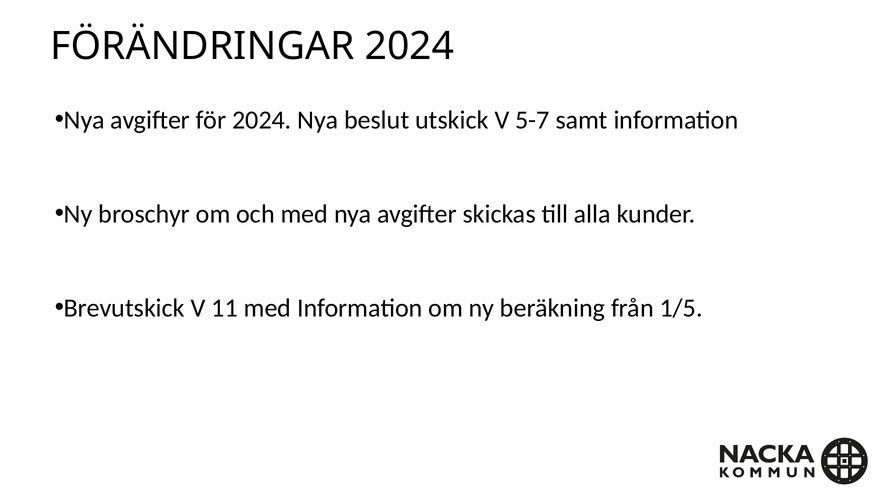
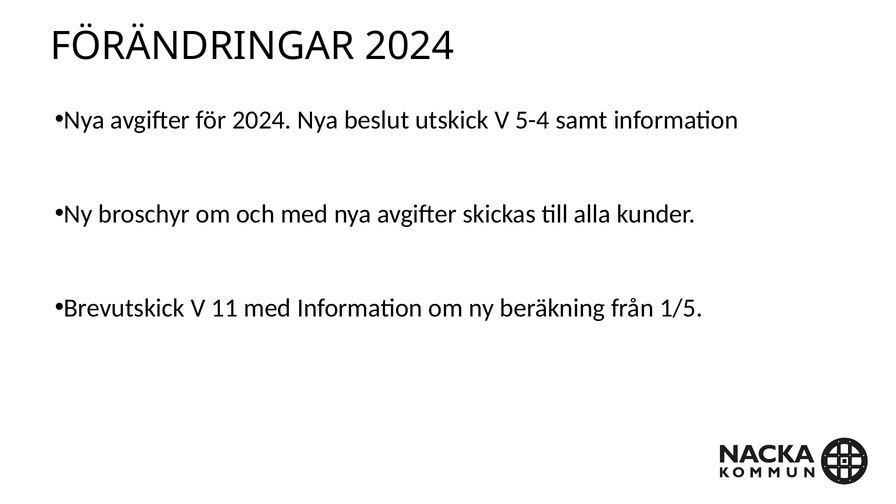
5-7: 5-7 -> 5-4 (532, 120)
